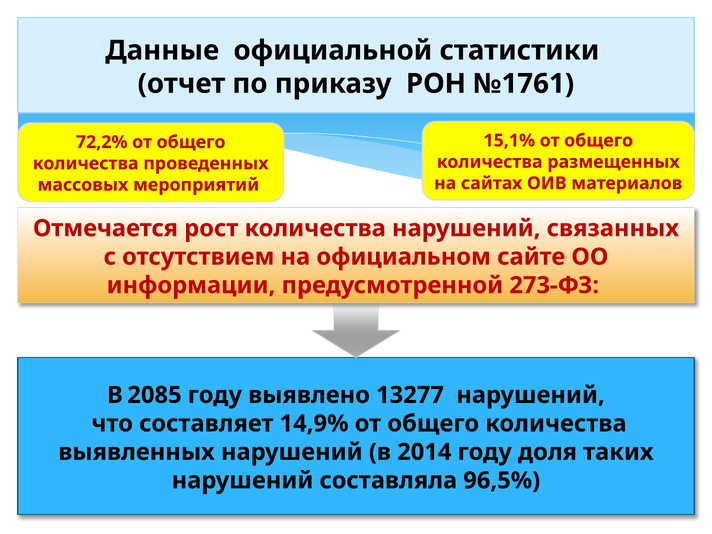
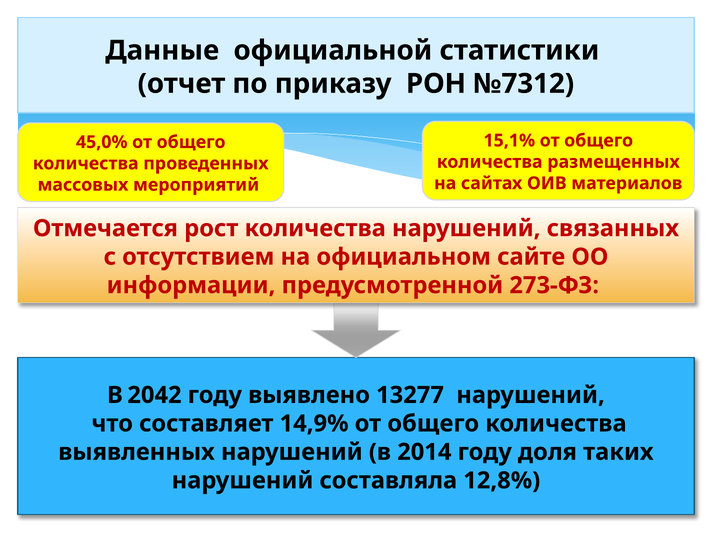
№1761: №1761 -> №7312 (524, 84)
72,2%: 72,2% -> 45,0% (102, 142)
2085: 2085 -> 2042 (154, 395)
96,5%: 96,5% -> 12,8% (502, 481)
